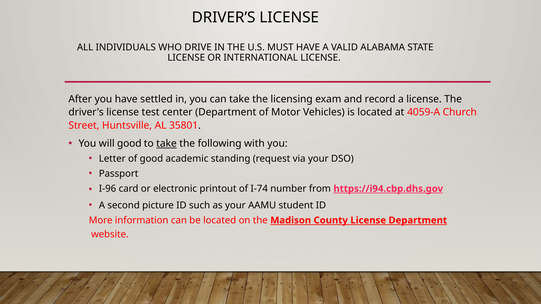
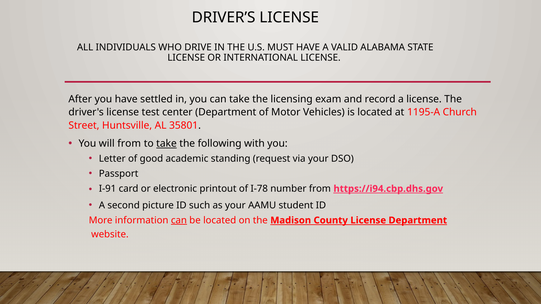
4059-A: 4059-A -> 1195-A (424, 112)
will good: good -> from (129, 144)
I-96: I-96 -> I-91 (108, 189)
I-74: I-74 -> I-78 (259, 189)
can underline: none -> present (179, 221)
